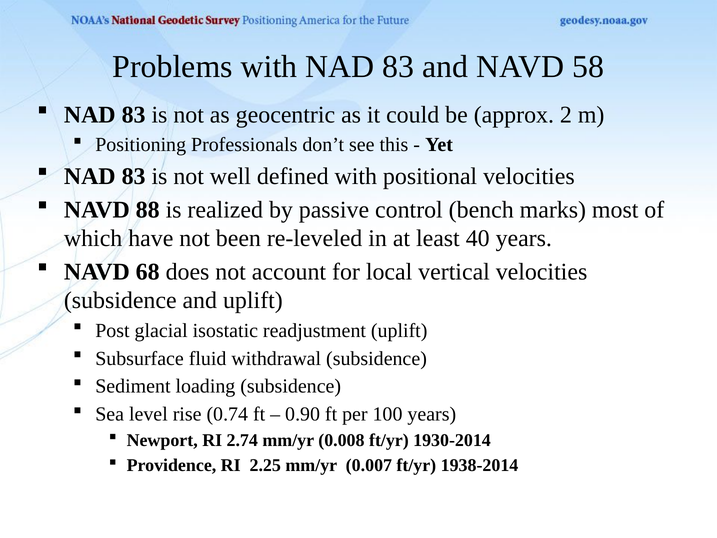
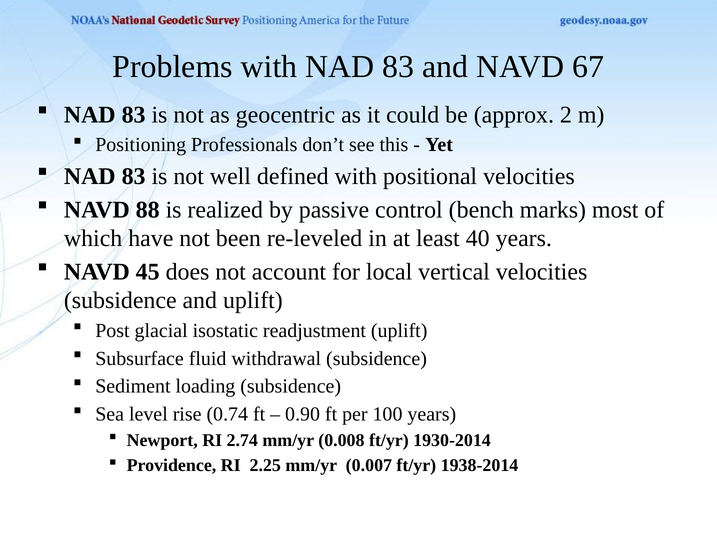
58: 58 -> 67 (588, 67)
68: 68 -> 45 (148, 272)
